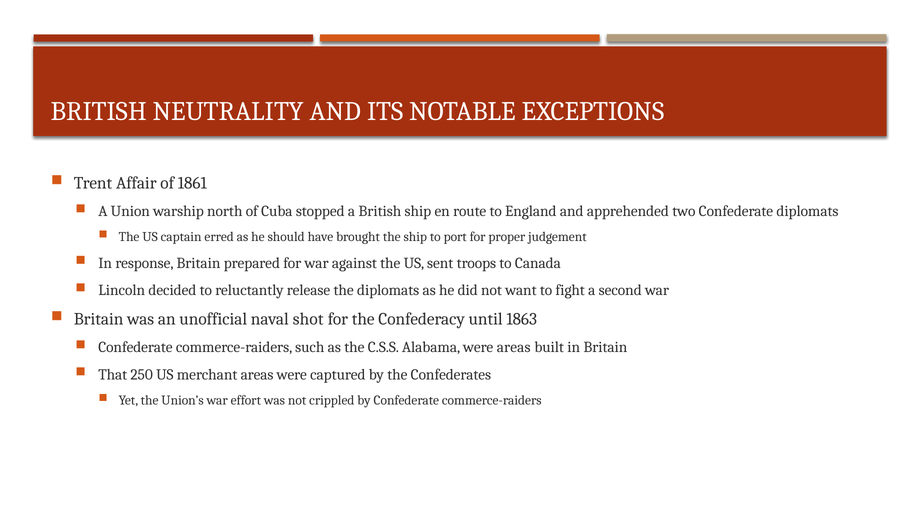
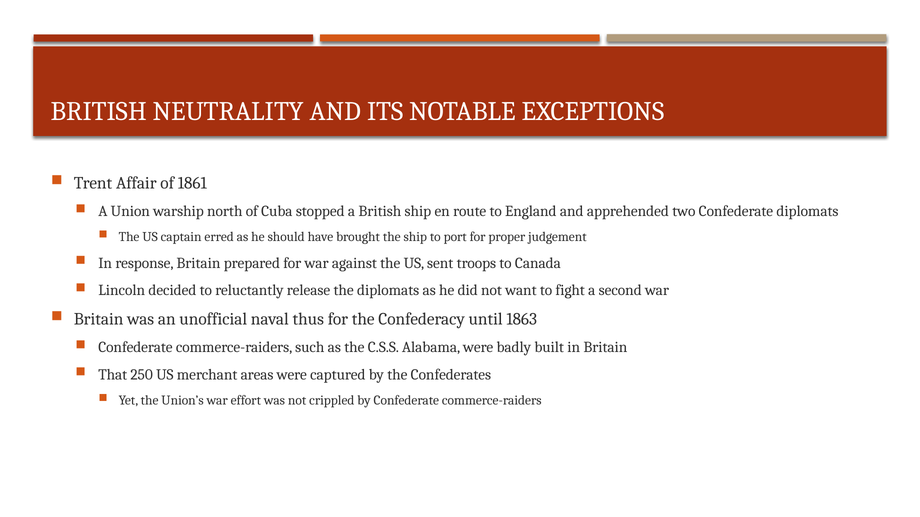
shot: shot -> thus (308, 319)
were areas: areas -> badly (514, 348)
